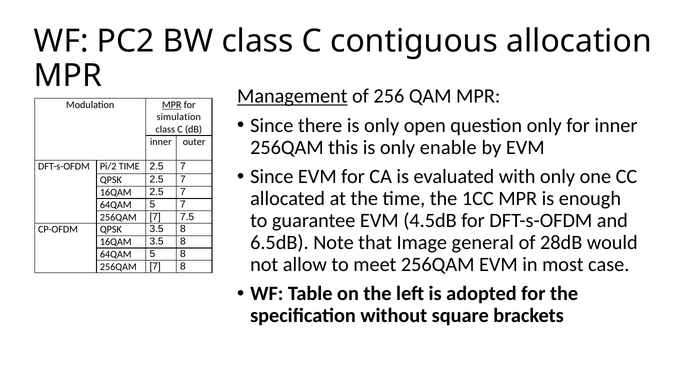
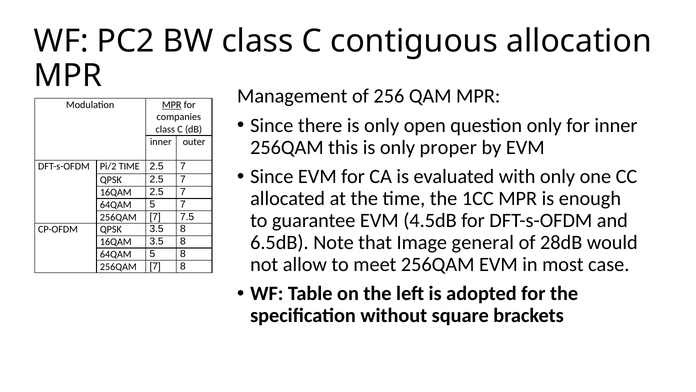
Management underline: present -> none (292, 96)
simulation: simulation -> companies (179, 117)
enable: enable -> proper (448, 147)
